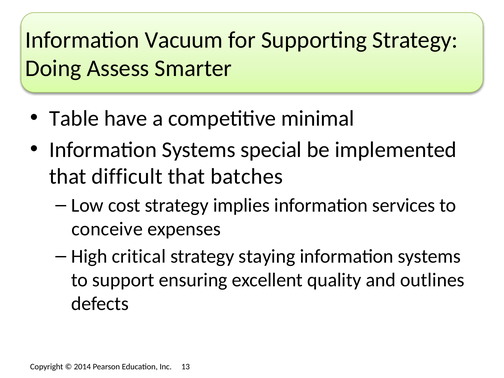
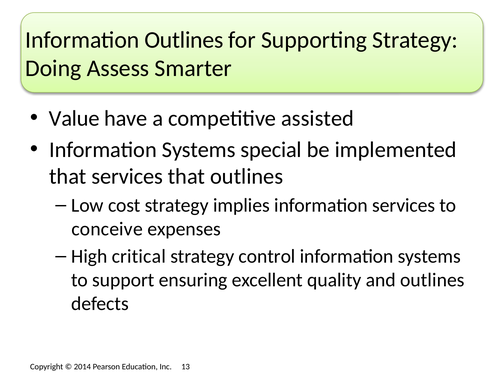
Information Vacuum: Vacuum -> Outlines (184, 40)
Table: Table -> Value (74, 118)
minimal: minimal -> assisted (318, 118)
that difficult: difficult -> services (127, 177)
that batches: batches -> outlines (247, 177)
staying: staying -> control (267, 257)
